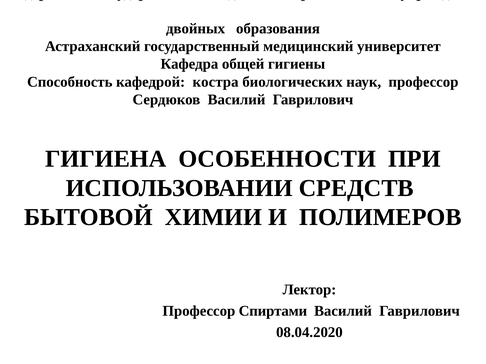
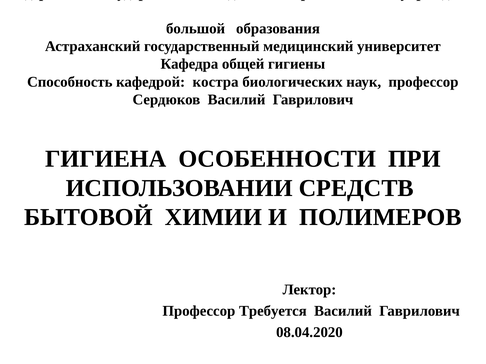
двойных: двойных -> большой (196, 29)
Спиртами: Спиртами -> Требуется (273, 311)
